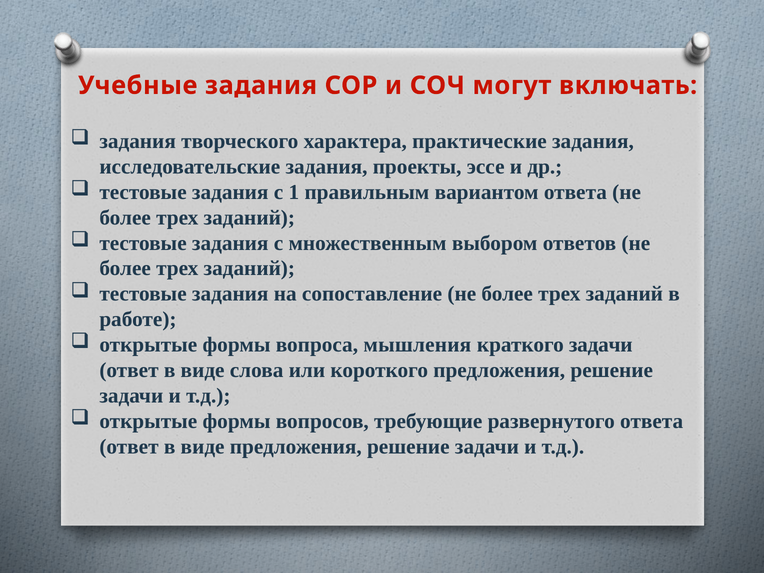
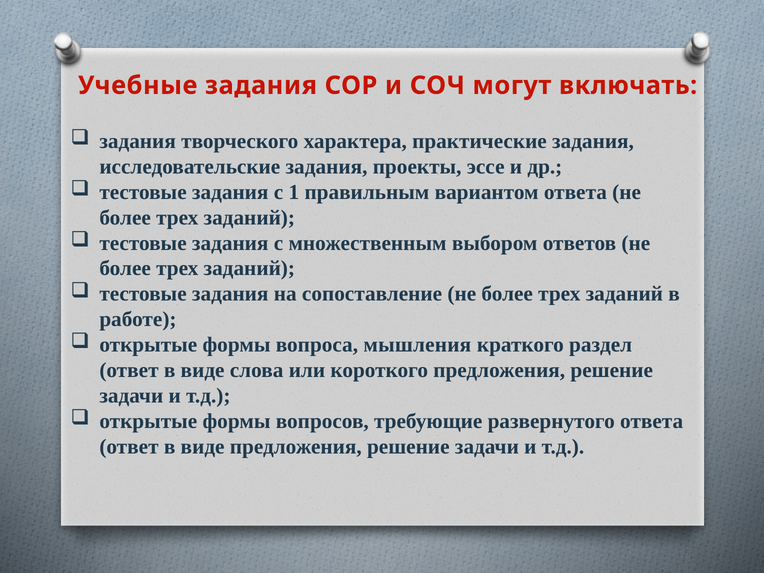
краткого задачи: задачи -> раздел (601, 345)
